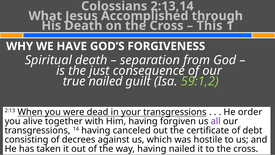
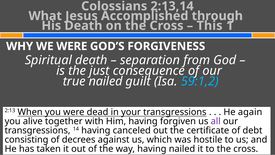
WE HAVE: HAVE -> WERE (72, 46)
59:1,2 colour: light green -> light blue (200, 81)
order: order -> again (250, 112)
